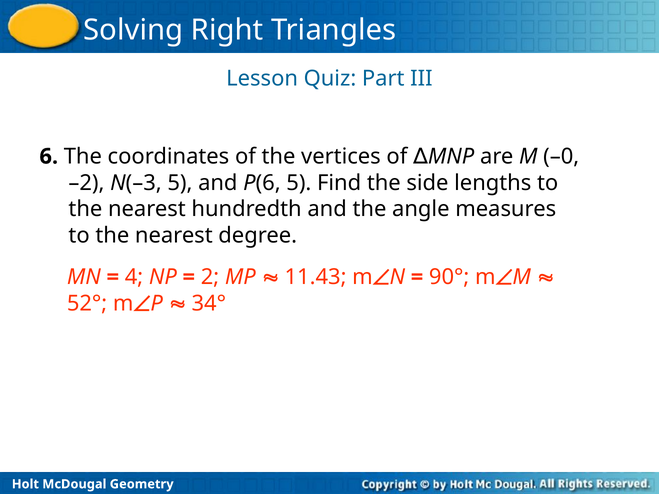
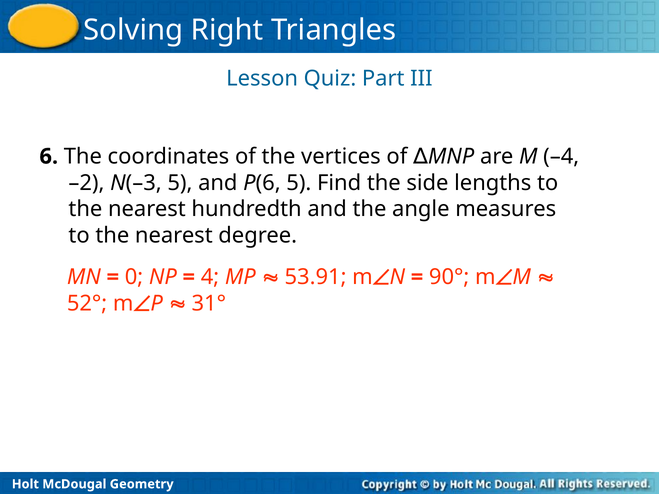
–0: –0 -> –4 (561, 156)
4: 4 -> 0 (134, 277)
2: 2 -> 4 (210, 277)
11.43: 11.43 -> 53.91 (316, 277)
34°: 34° -> 31° (209, 304)
